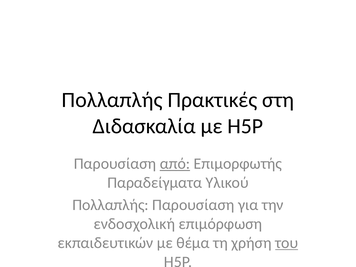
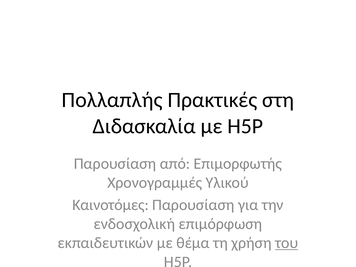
από underline: present -> none (175, 164)
Παραδείγματα: Παραδείγματα -> Χρονογραμμές (155, 183)
Πολλαπλής: Πολλαπλής -> Καινοτόμες (111, 205)
